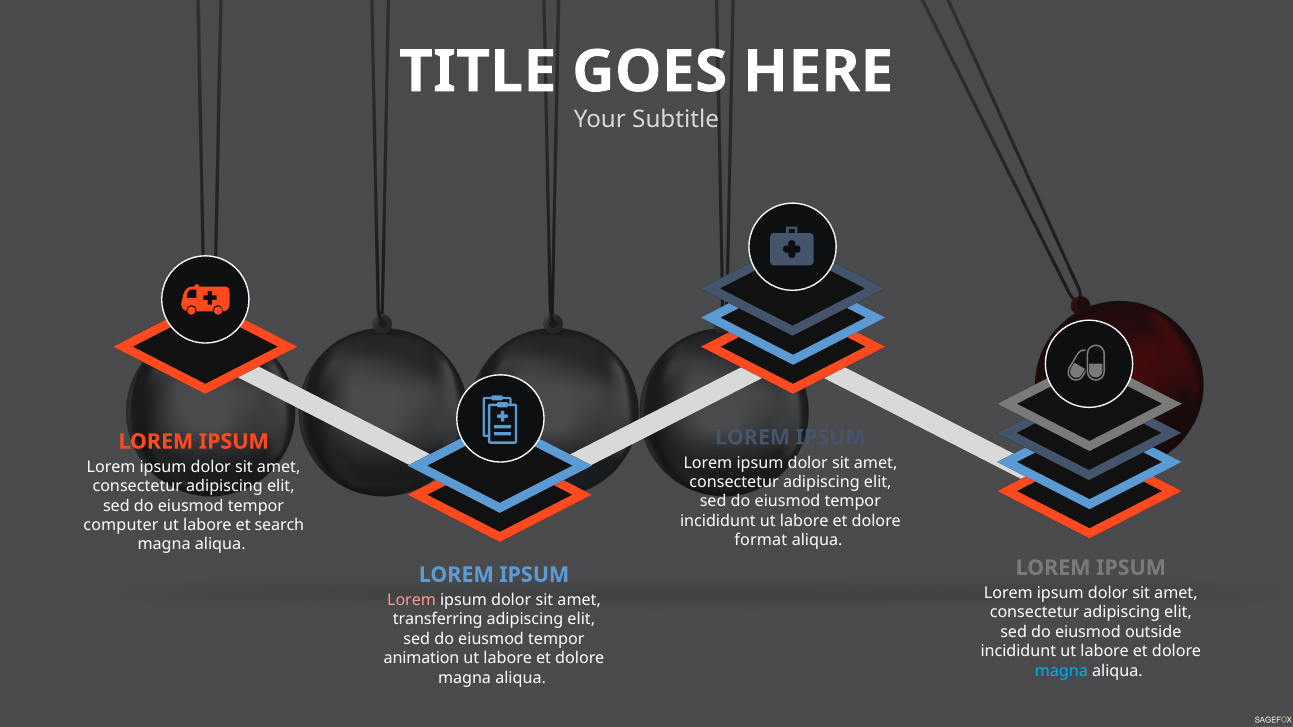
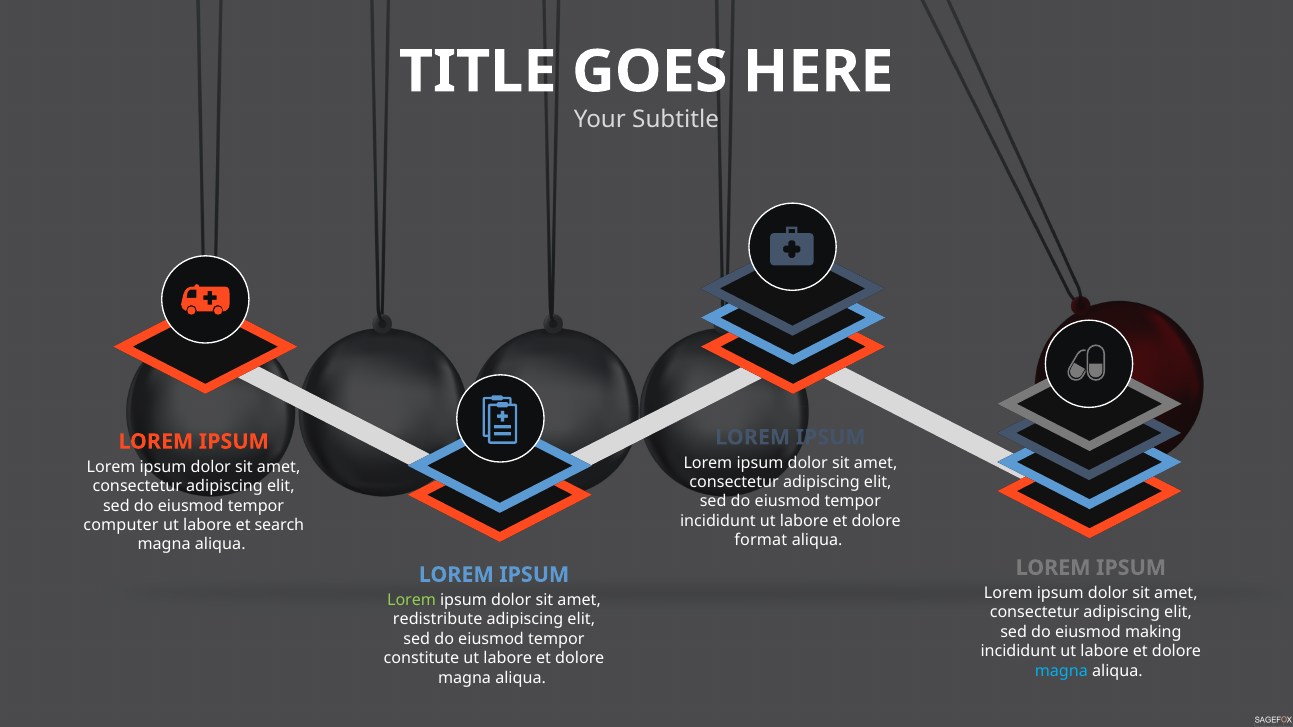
Lorem colour: pink -> light green (412, 600)
transferring: transferring -> redistribute (438, 620)
outside: outside -> making (1153, 632)
animation: animation -> constitute (421, 659)
